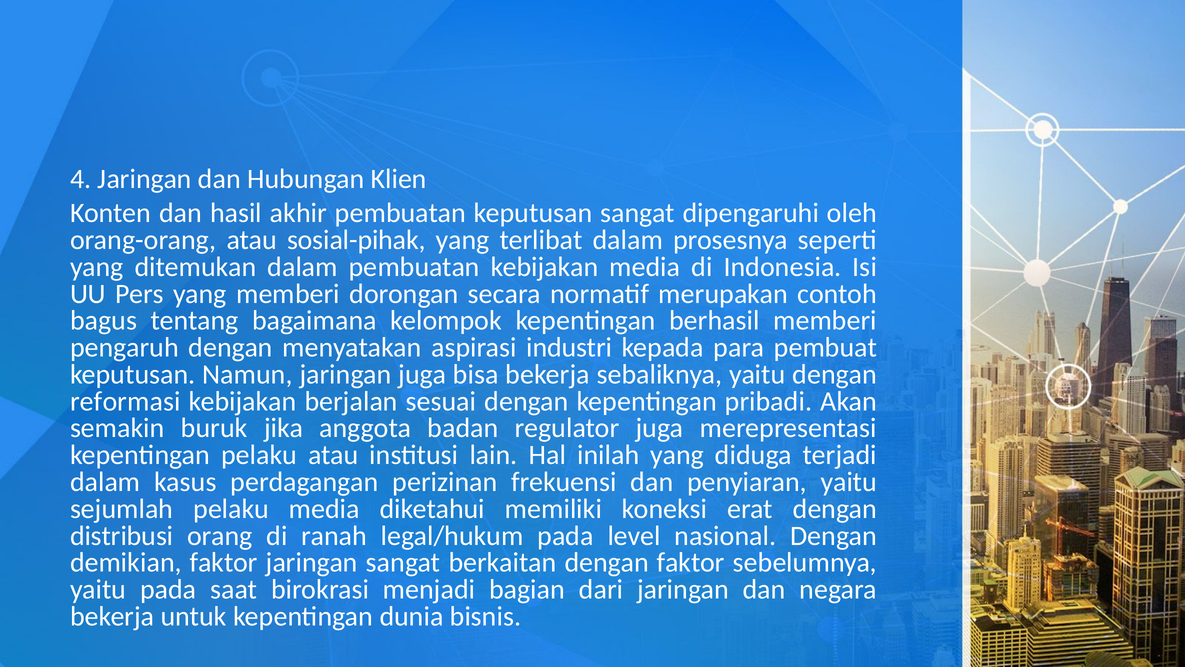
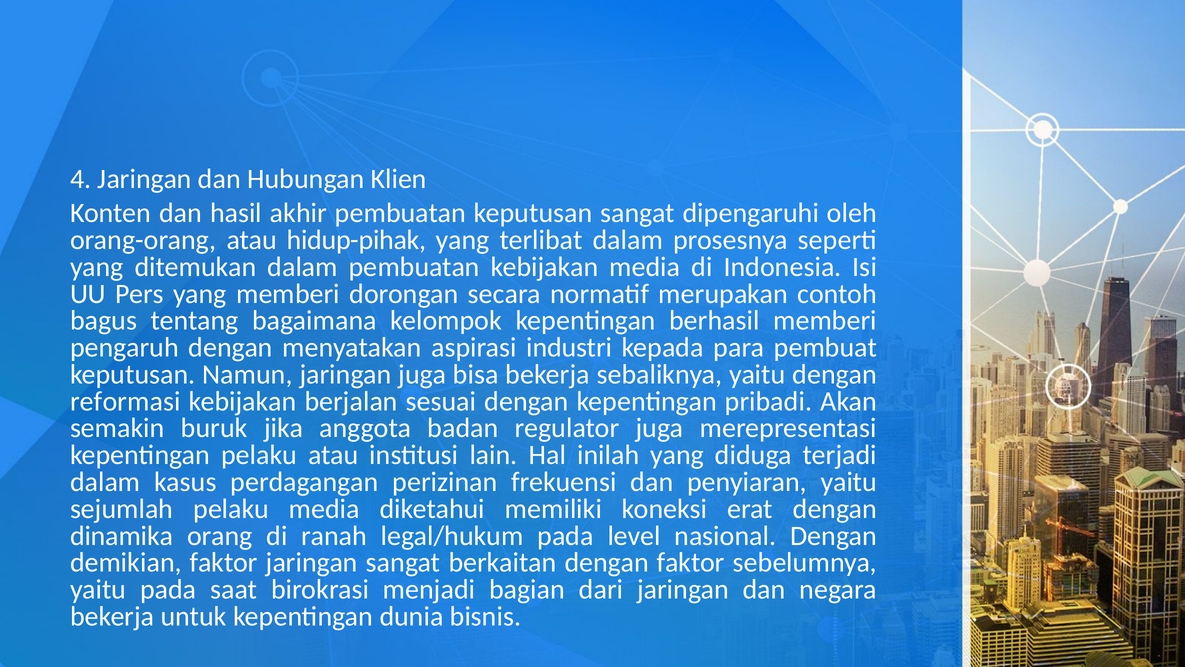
sosial-pihak: sosial-pihak -> hidup-pihak (356, 240)
distribusi: distribusi -> dinamika (122, 535)
